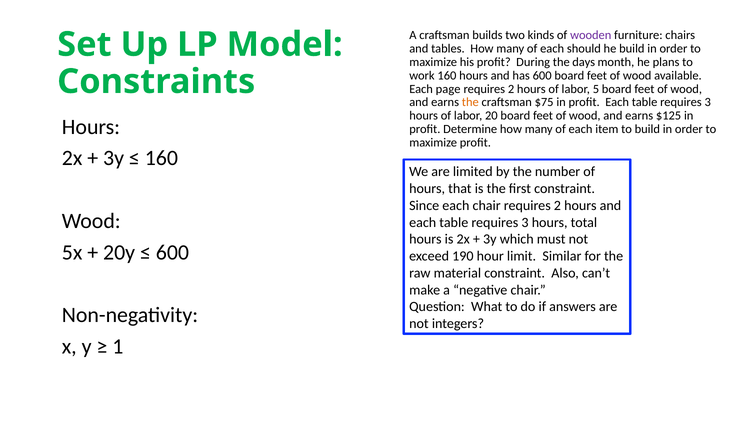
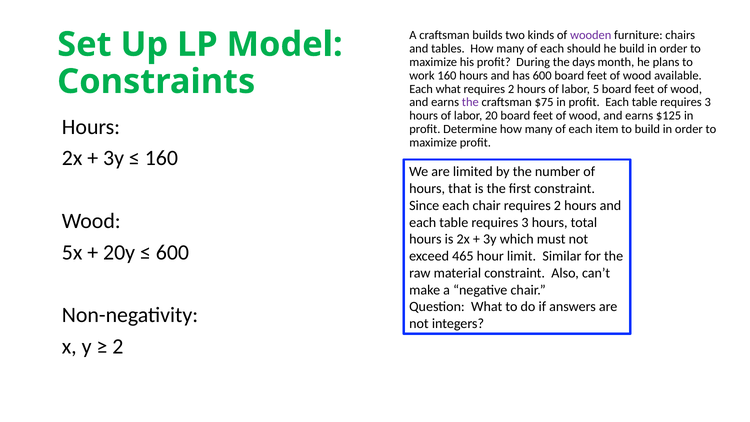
Each page: page -> what (448, 89)
the colour: orange -> purple (470, 102)
190: 190 -> 465 (463, 256)
1: 1 -> 2 (118, 347)
